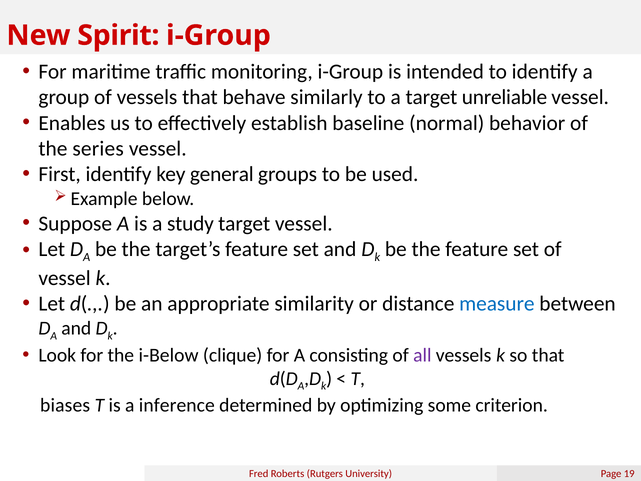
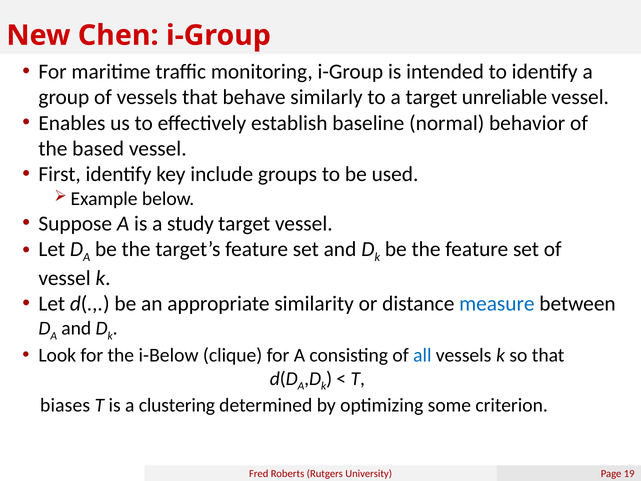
Spirit: Spirit -> Chen (118, 35)
series: series -> based (98, 149)
general: general -> include (222, 174)
all colour: purple -> blue (422, 355)
inference: inference -> clustering (177, 405)
